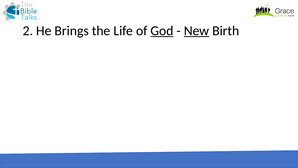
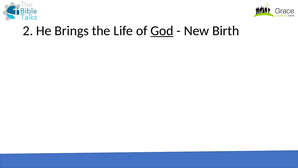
New underline: present -> none (196, 31)
